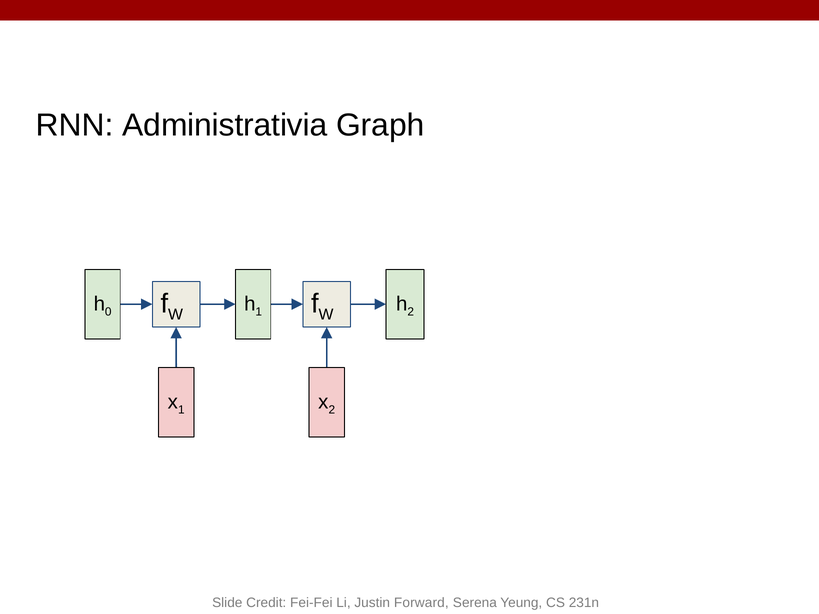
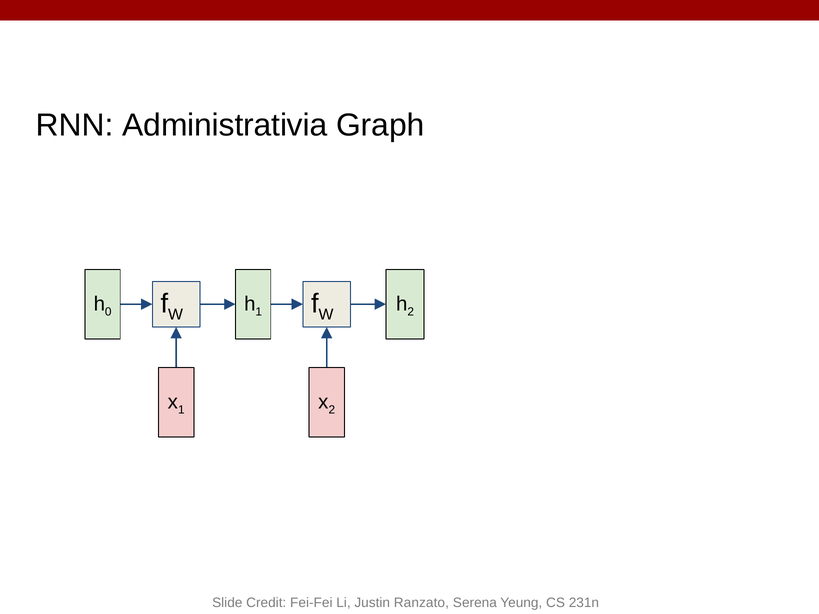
Forward: Forward -> Ranzato (421, 603)
